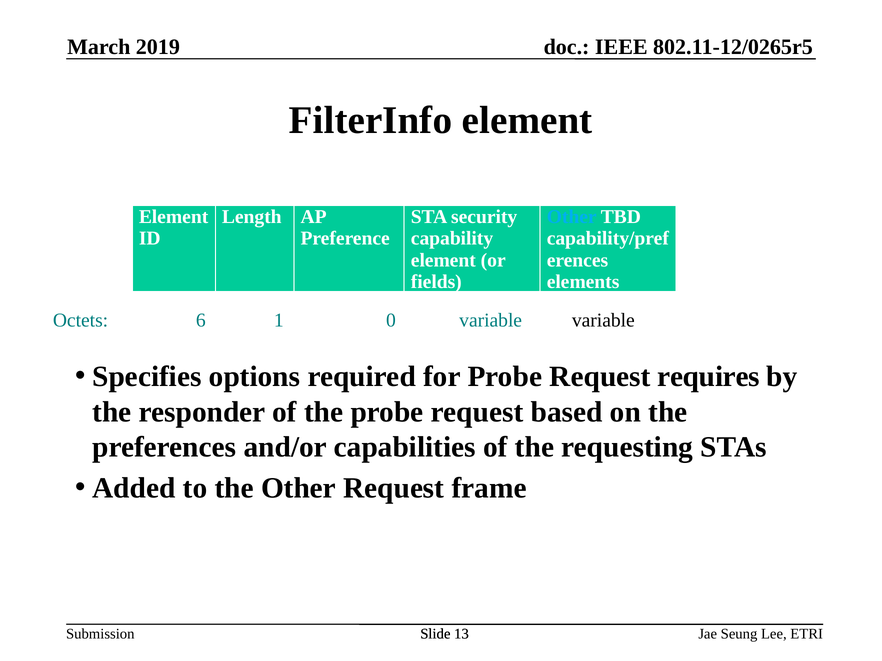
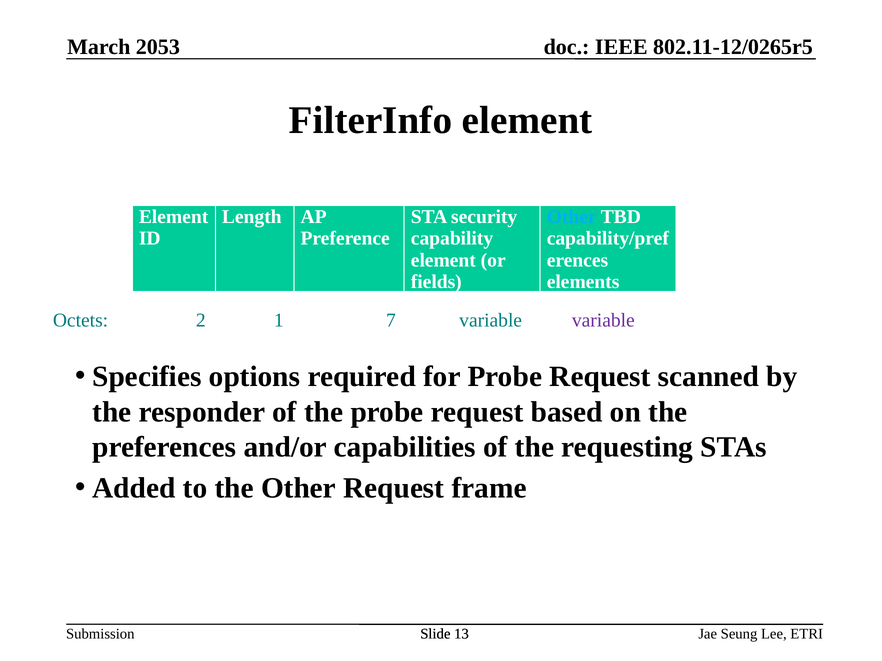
2019: 2019 -> 2053 (158, 47)
6: 6 -> 2 (201, 320)
0: 0 -> 7 (391, 320)
variable colour: black -> purple (603, 320)
requires: requires -> scanned (708, 377)
